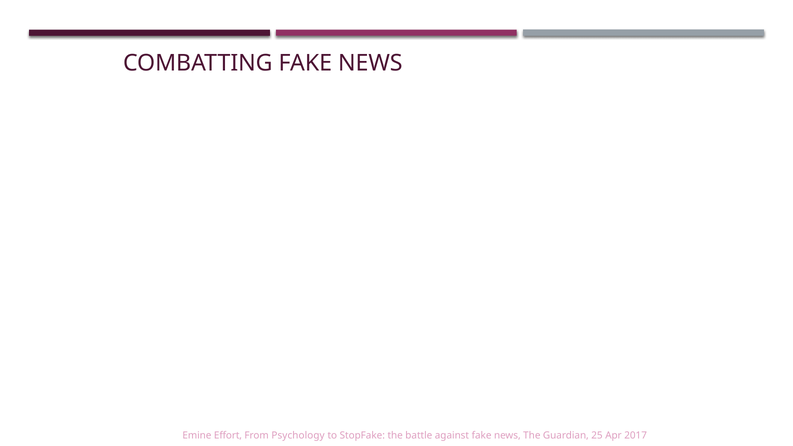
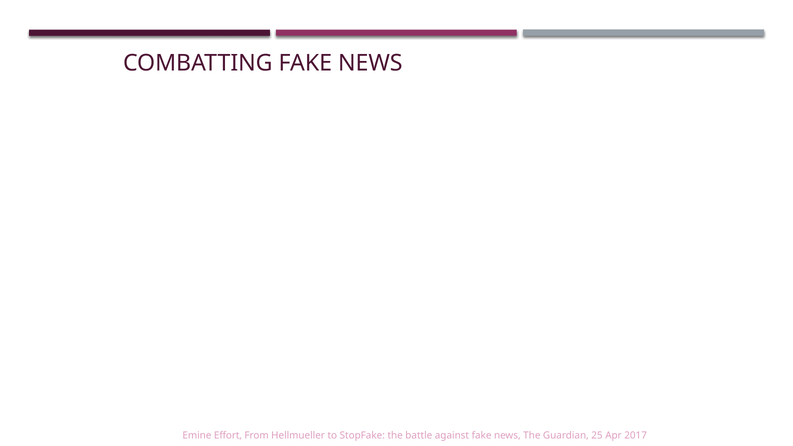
Psychology: Psychology -> Hellmueller (298, 435)
